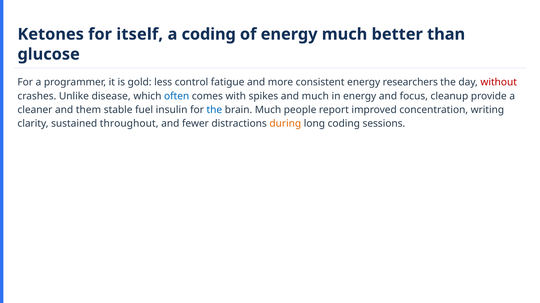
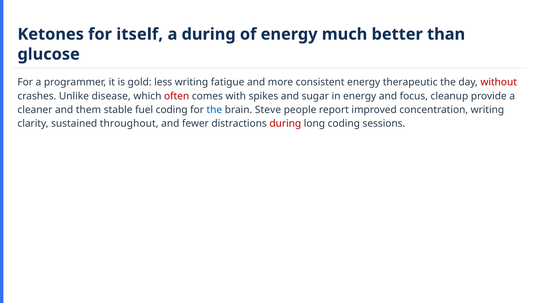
a coding: coding -> during (209, 34)
less control: control -> writing (191, 83)
researchers: researchers -> therapeutic (410, 83)
often colour: blue -> red (177, 96)
and much: much -> sugar (315, 96)
fuel insulin: insulin -> coding (172, 110)
brain Much: Much -> Steve (268, 110)
during colour: orange -> red (285, 124)
